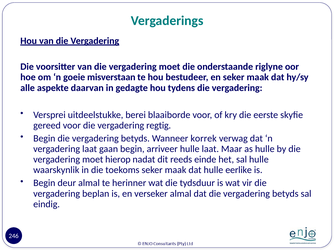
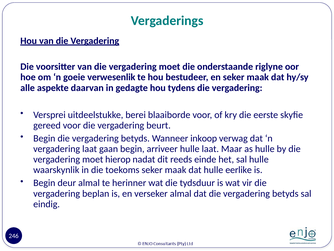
misverstaan: misverstaan -> verwesenlik (111, 77)
regtig: regtig -> beurt (159, 125)
korrek: korrek -> inkoop (204, 138)
